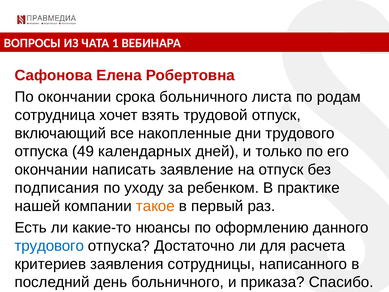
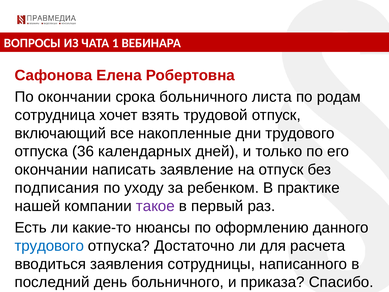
49: 49 -> 36 (83, 151)
такое colour: orange -> purple (155, 206)
критериев: критериев -> вводиться (50, 264)
